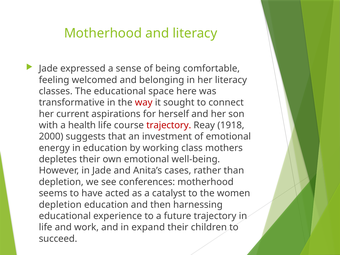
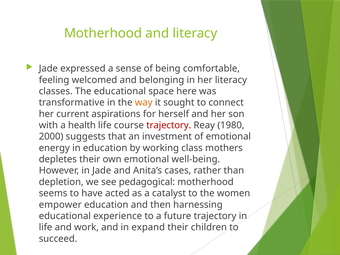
way colour: red -> orange (144, 103)
1918: 1918 -> 1980 (231, 125)
conferences: conferences -> pedagogical (147, 182)
depletion: depletion -> empower (60, 205)
